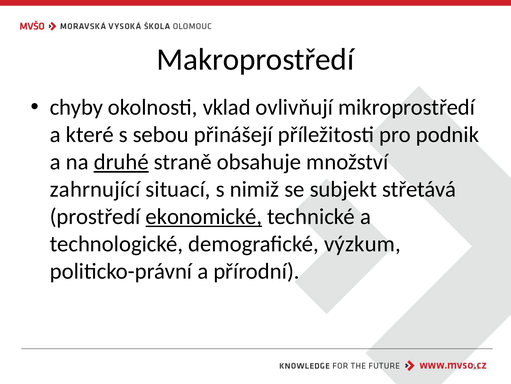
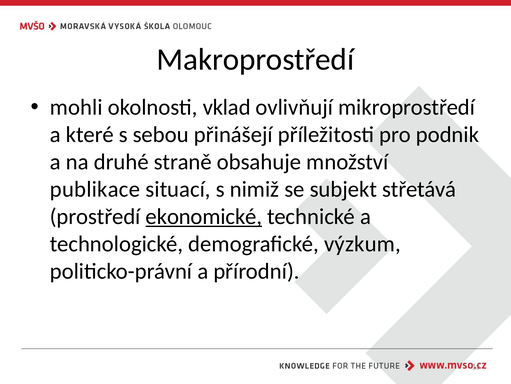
chyby: chyby -> mohli (76, 107)
druhé underline: present -> none (121, 162)
zahrnující: zahrnující -> publikace (95, 189)
